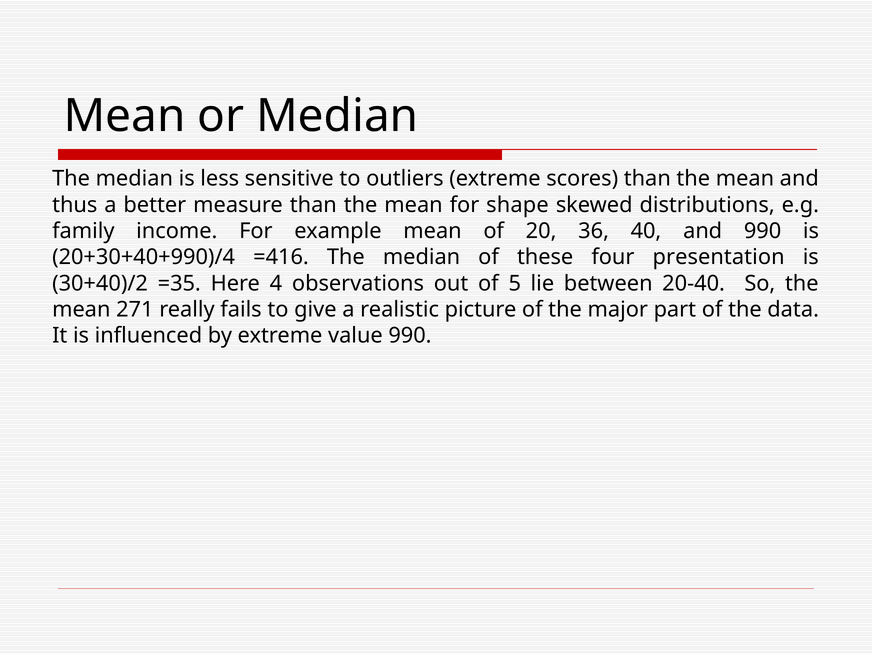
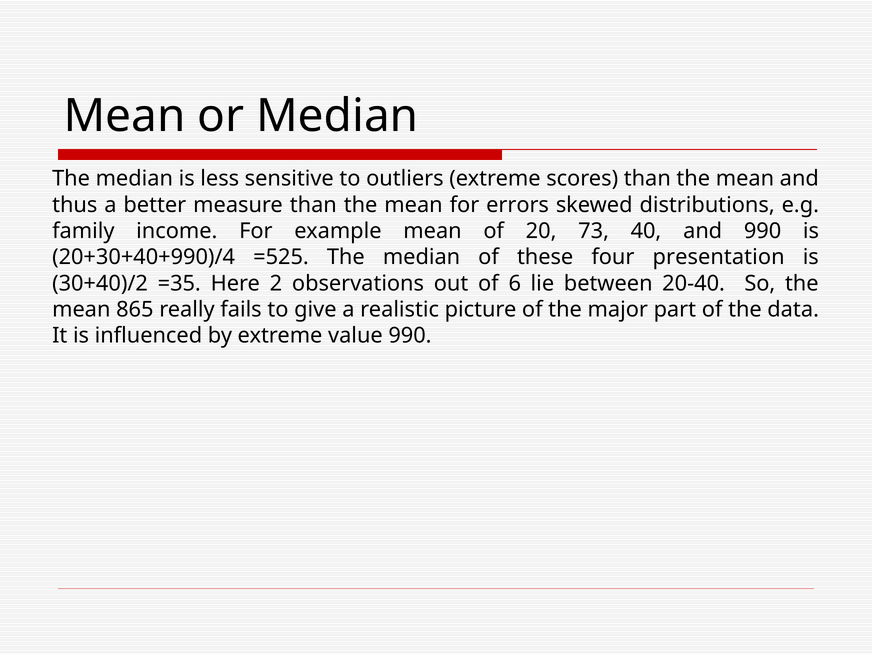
shape: shape -> errors (518, 205)
36: 36 -> 73 (594, 231)
=416: =416 -> =525 (281, 257)
4: 4 -> 2 (276, 283)
5: 5 -> 6 (515, 283)
271: 271 -> 865 (135, 310)
